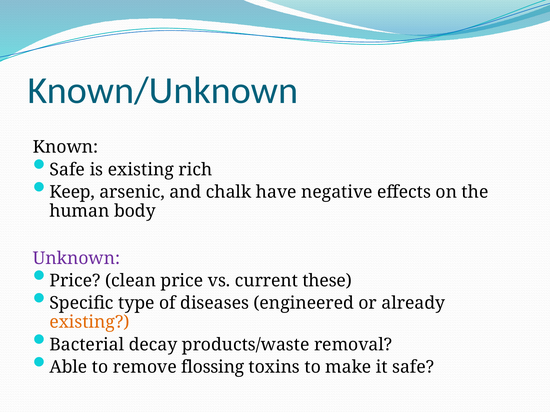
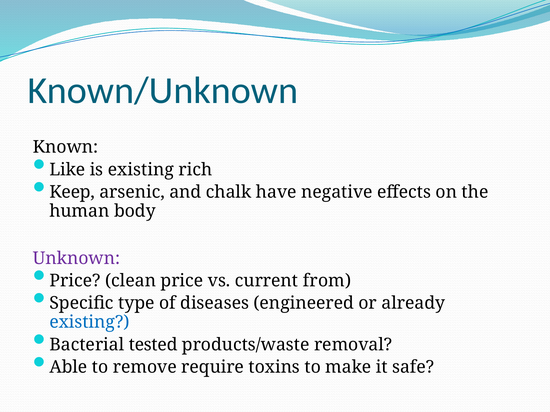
Safe: Safe -> Like (67, 170)
these: these -> from (327, 281)
existing colour: orange -> blue (89, 323)
decay: decay -> tested (153, 345)
flossing: flossing -> require (213, 368)
